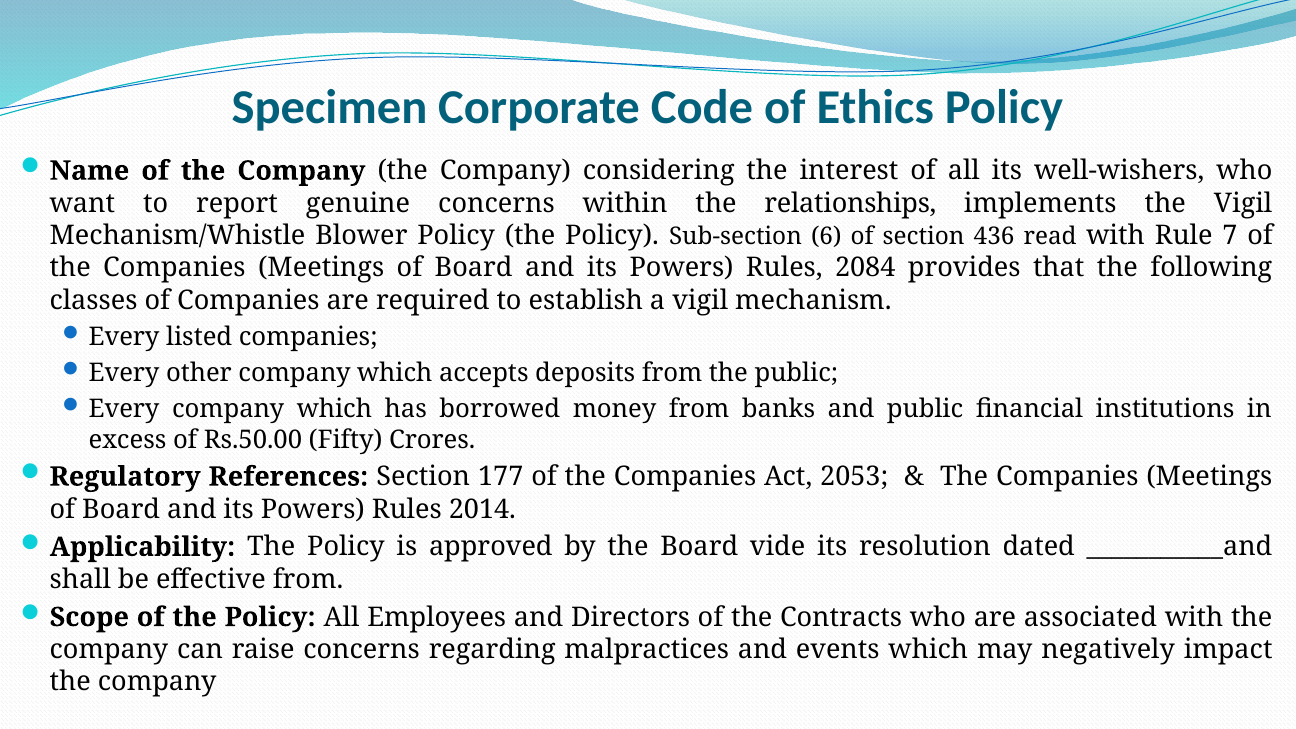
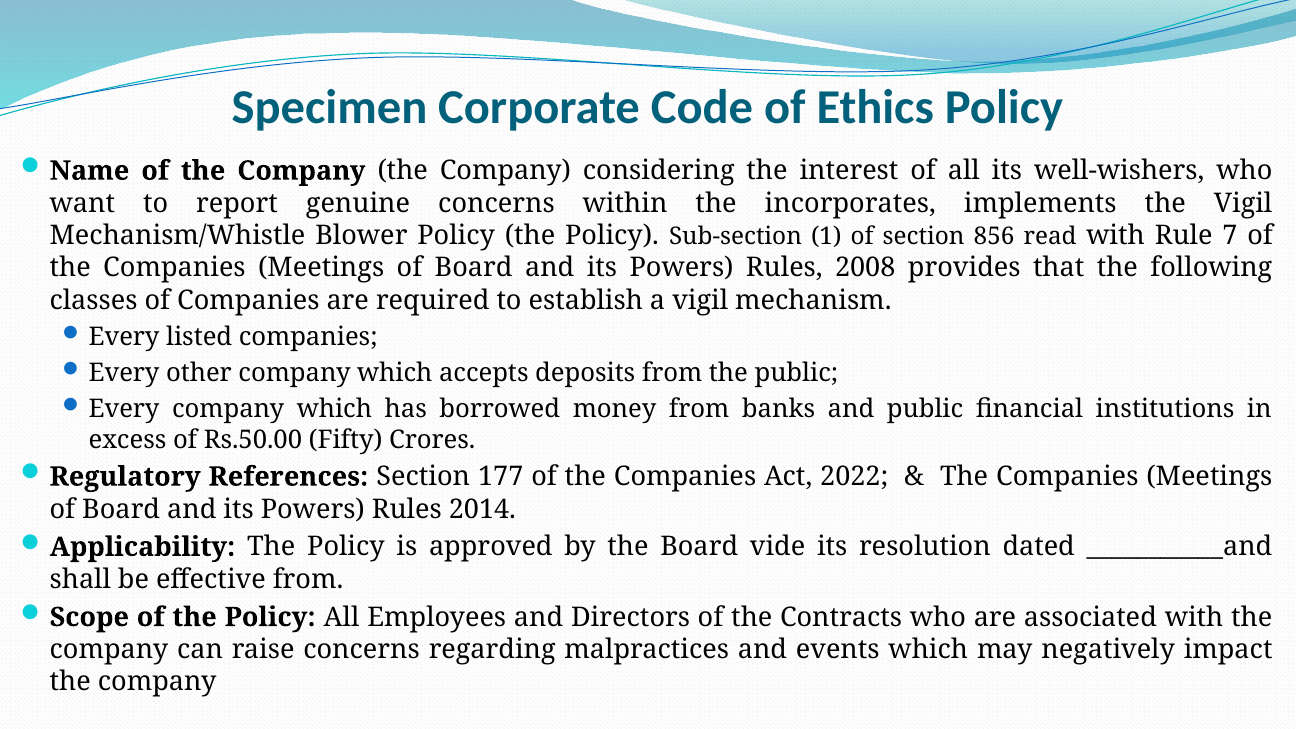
relationships: relationships -> incorporates (850, 203)
6: 6 -> 1 (826, 237)
436: 436 -> 856 (994, 237)
2084: 2084 -> 2008 (865, 268)
2053: 2053 -> 2022 (854, 477)
